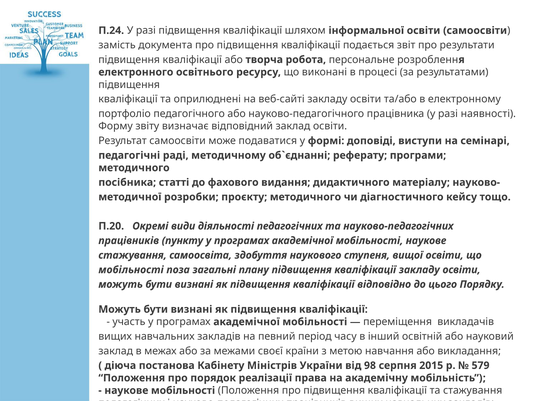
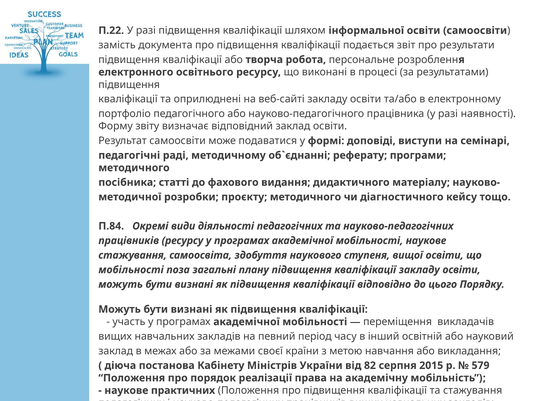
П.24: П.24 -> П.22 (111, 30)
П.20: П.20 -> П.84 (111, 226)
працівників пункту: пункту -> ресурсу (182, 241)
98: 98 -> 82 (370, 366)
наукове мобільності: мобільності -> практичних (183, 391)
